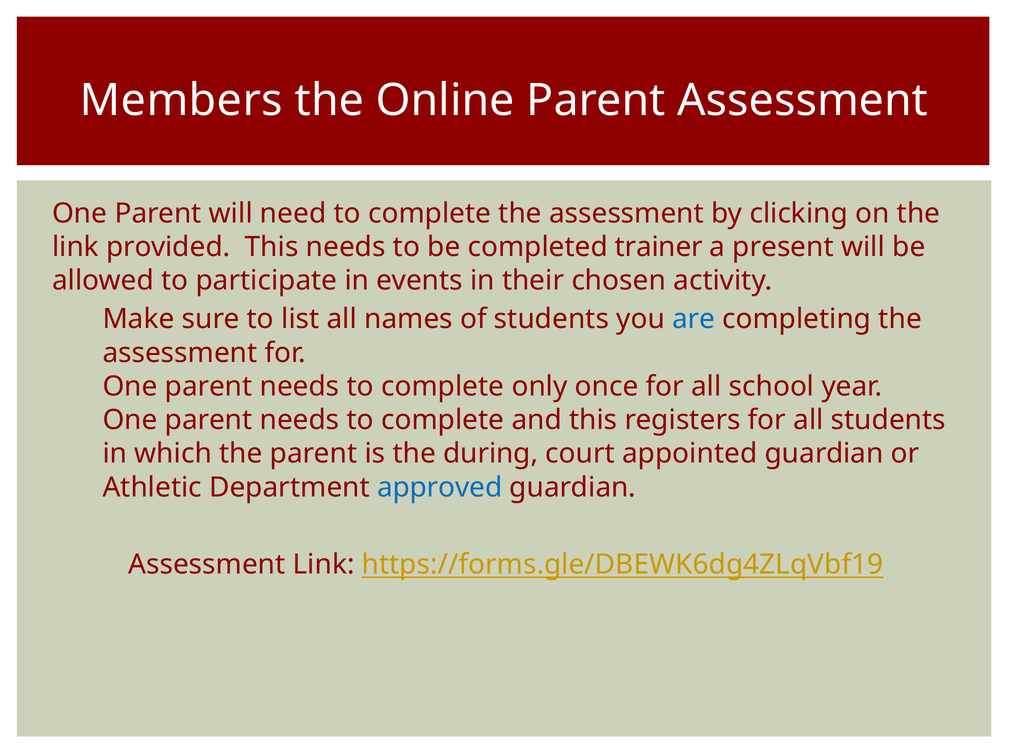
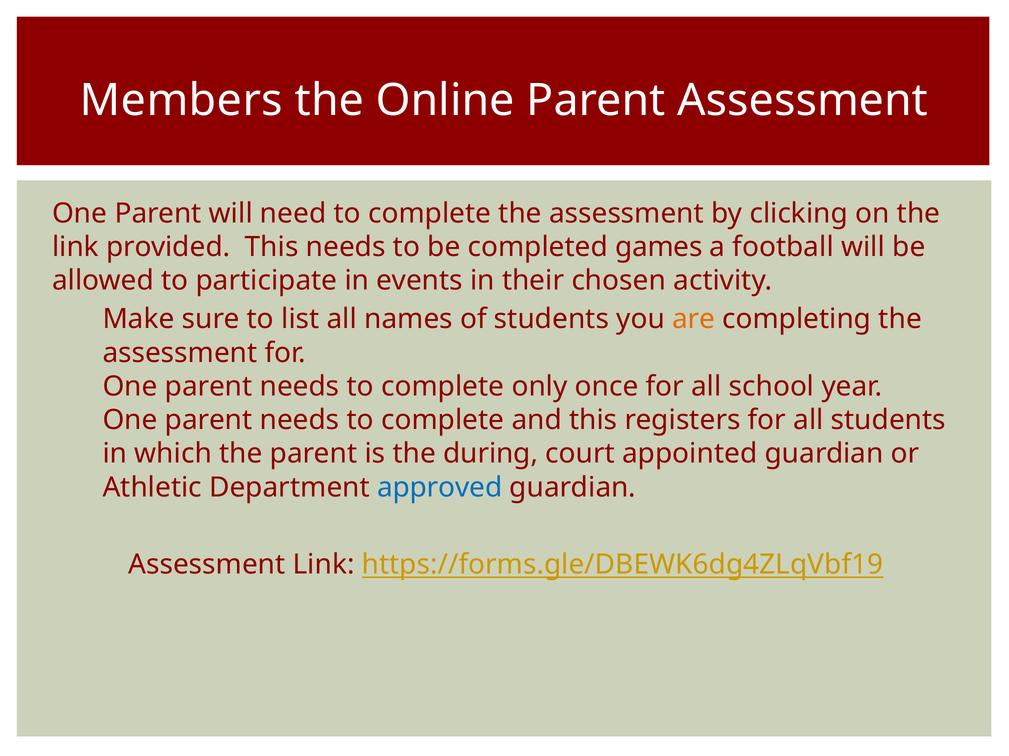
trainer: trainer -> games (659, 247)
present: present -> football (783, 247)
are colour: blue -> orange (694, 320)
